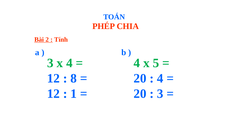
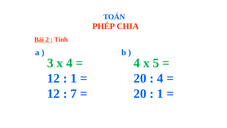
8: 8 -> 1 (74, 78)
1: 1 -> 7 (74, 94)
3: 3 -> 1 (160, 94)
